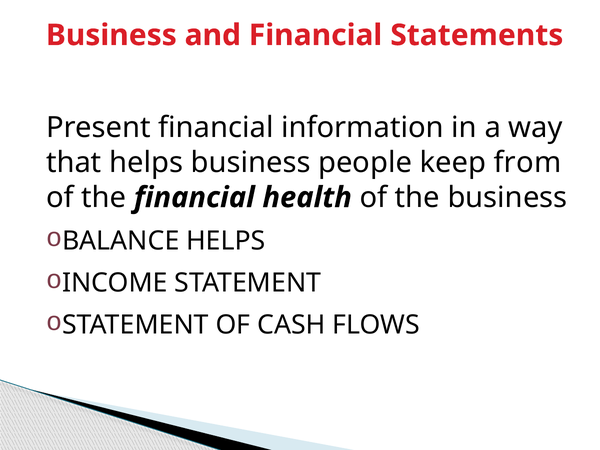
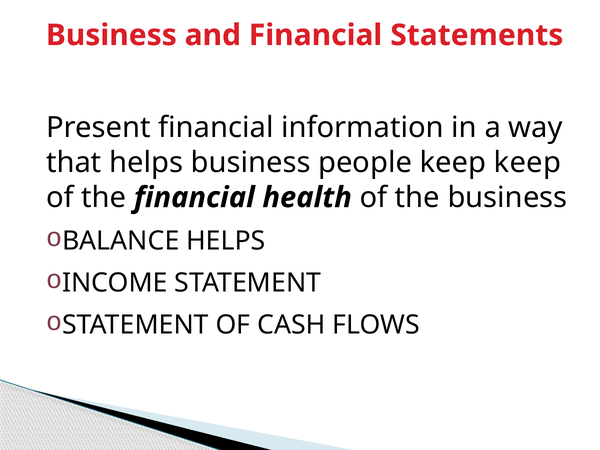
keep from: from -> keep (527, 163)
